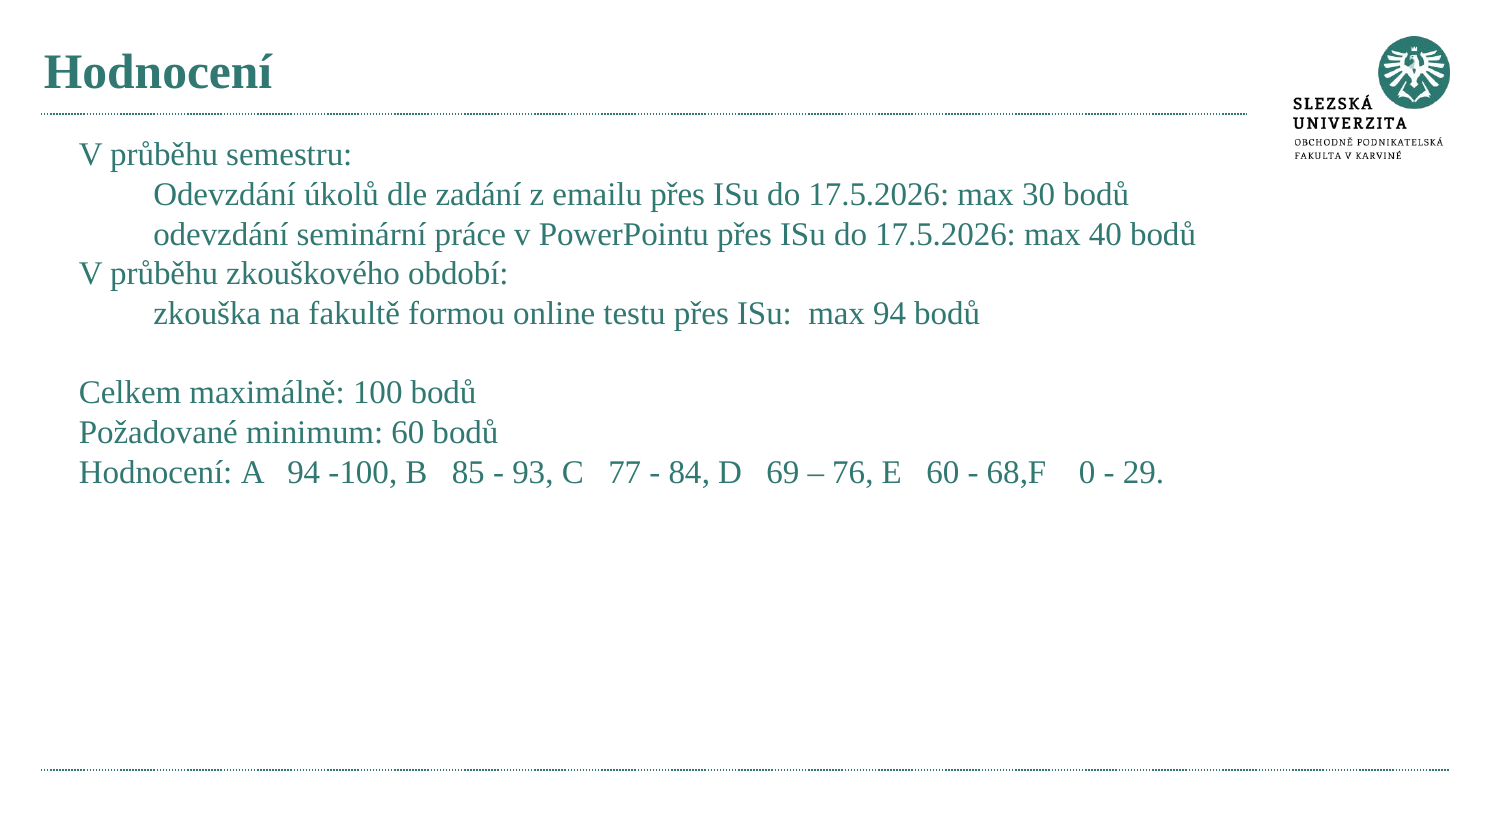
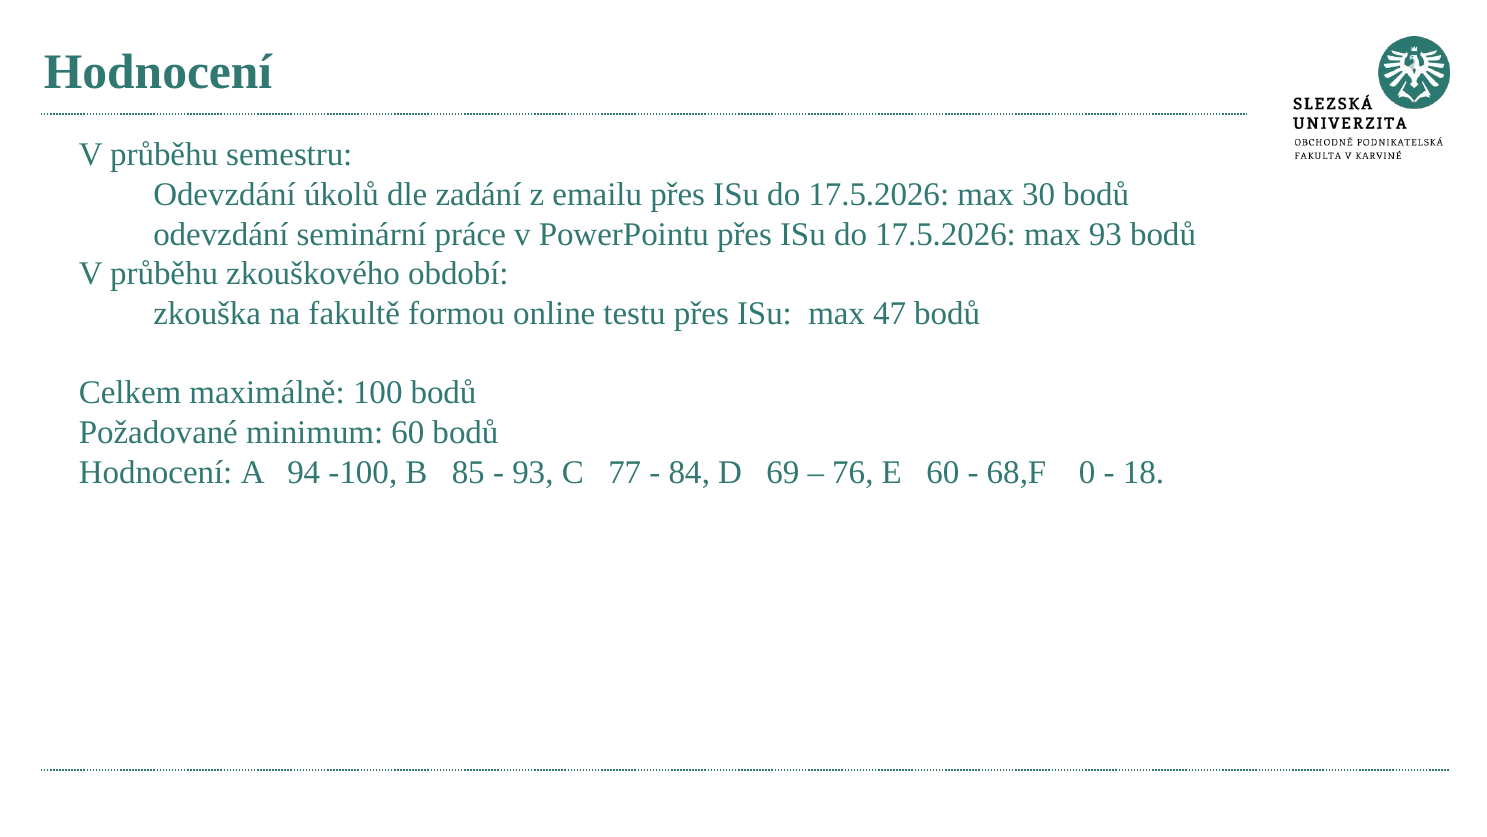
max 40: 40 -> 93 (1105, 234)
max 94: 94 -> 47 (890, 313)
29: 29 -> 18 (1144, 472)
